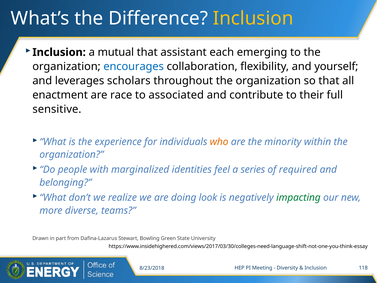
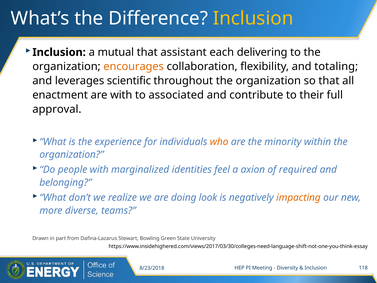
emerging: emerging -> delivering (262, 52)
encourages colour: blue -> orange (134, 67)
yourself: yourself -> totaling (336, 67)
scholars: scholars -> scientific (129, 81)
are race: race -> with (121, 95)
sensitive: sensitive -> approval (57, 109)
series: series -> axion (253, 170)
impacting colour: green -> orange (298, 197)
